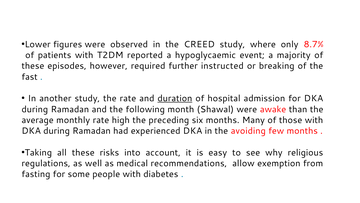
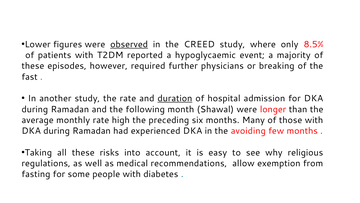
observed underline: none -> present (129, 44)
8.7%: 8.7% -> 8.5% (314, 44)
instructed: instructed -> physicians (222, 66)
awake: awake -> longer (273, 109)
